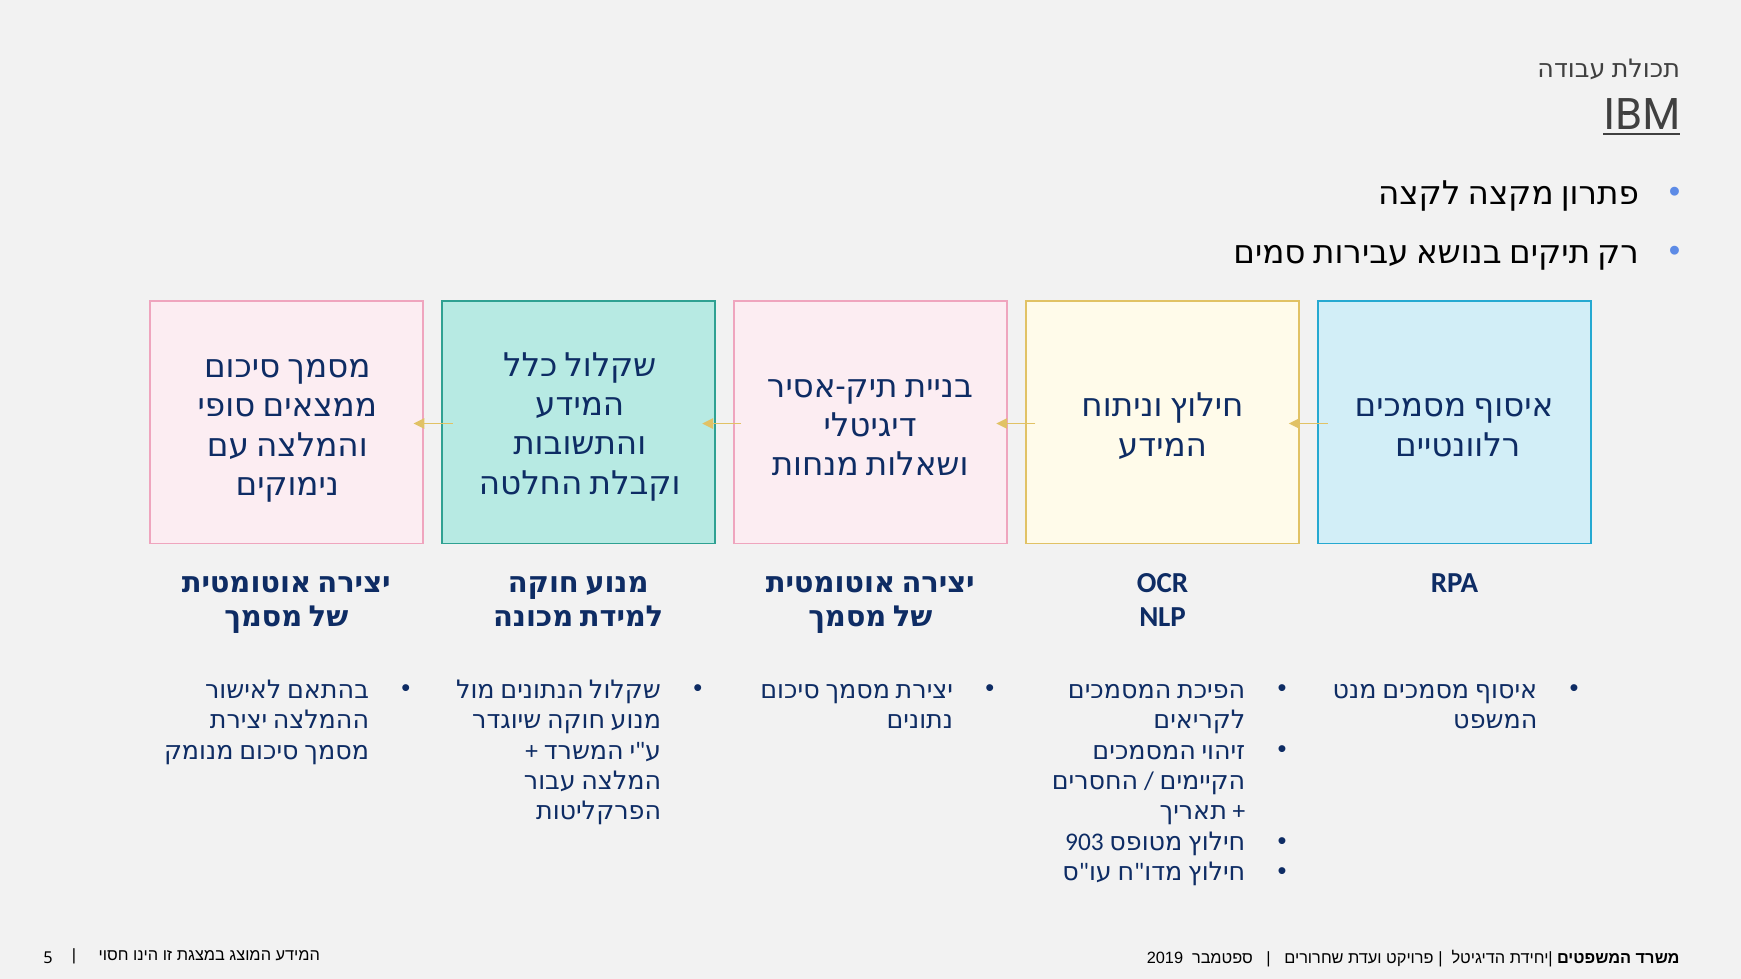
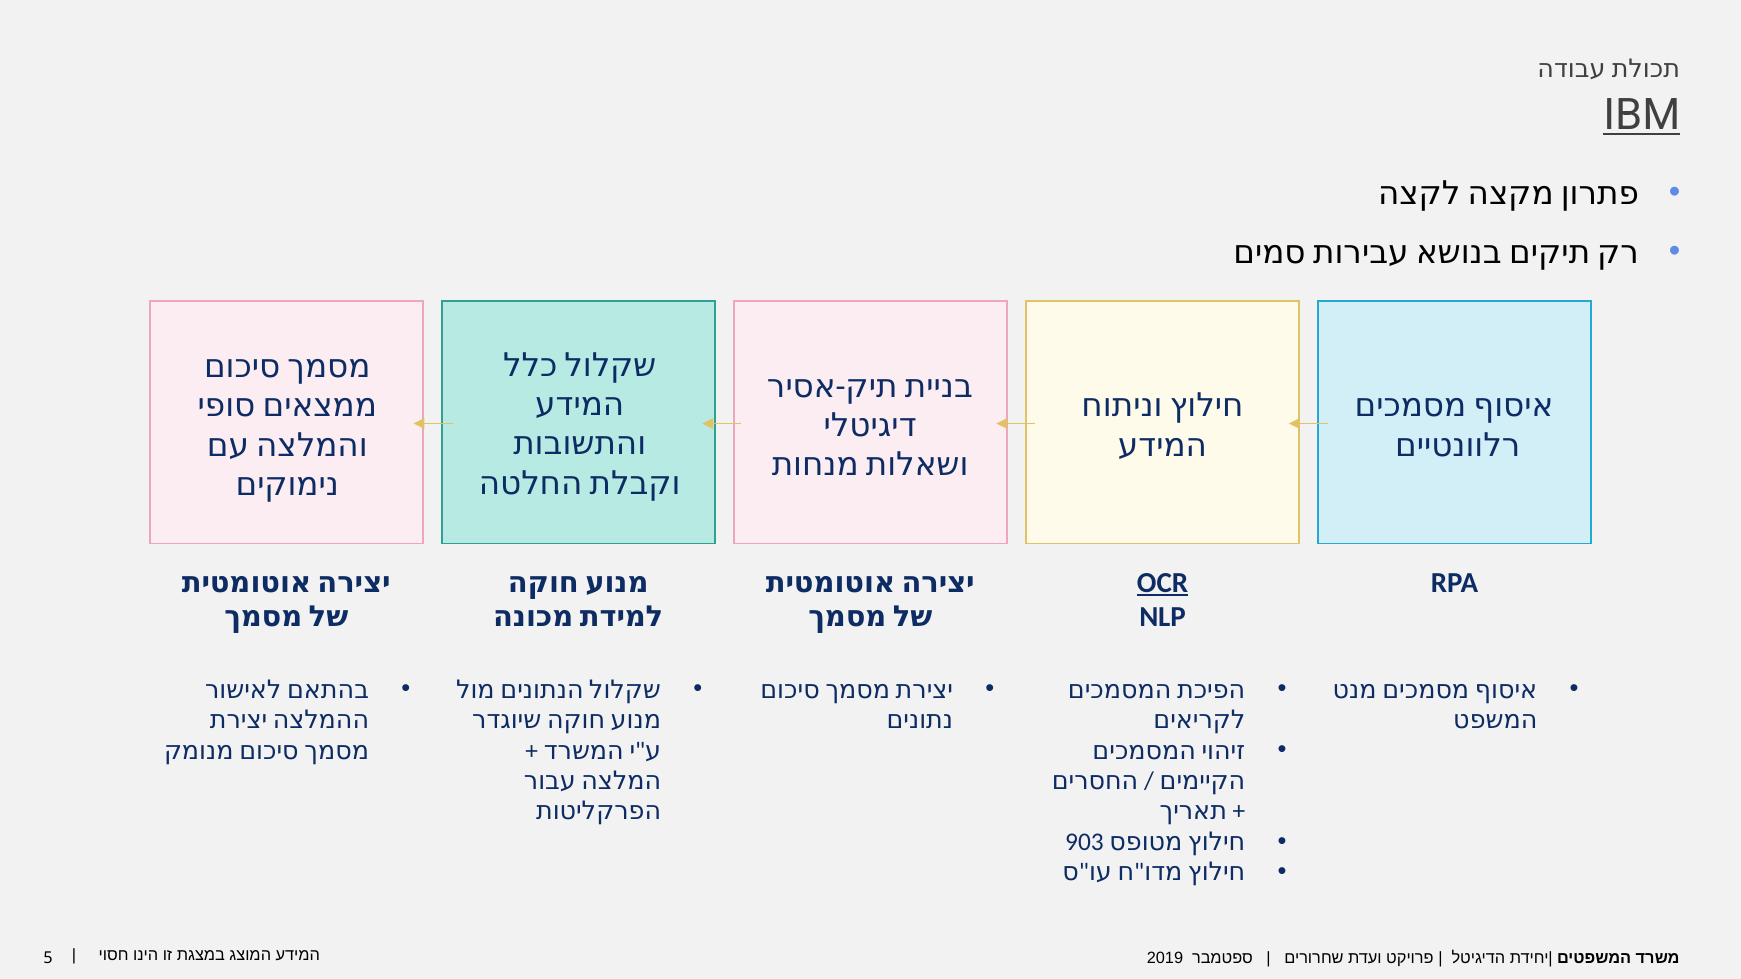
OCR underline: none -> present (1163, 583)
